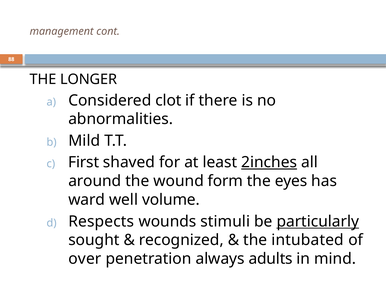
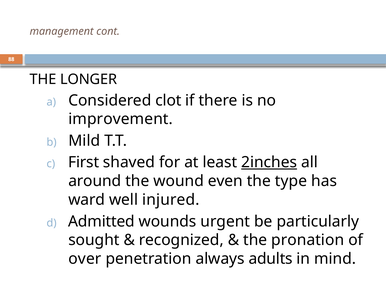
abnormalities: abnormalities -> improvement (121, 119)
form: form -> even (225, 181)
eyes: eyes -> type (291, 181)
volume: volume -> injured (171, 199)
Respects: Respects -> Admitted (101, 221)
stimuli: stimuli -> urgent (225, 221)
particularly underline: present -> none (318, 221)
intubated: intubated -> pronation (308, 240)
